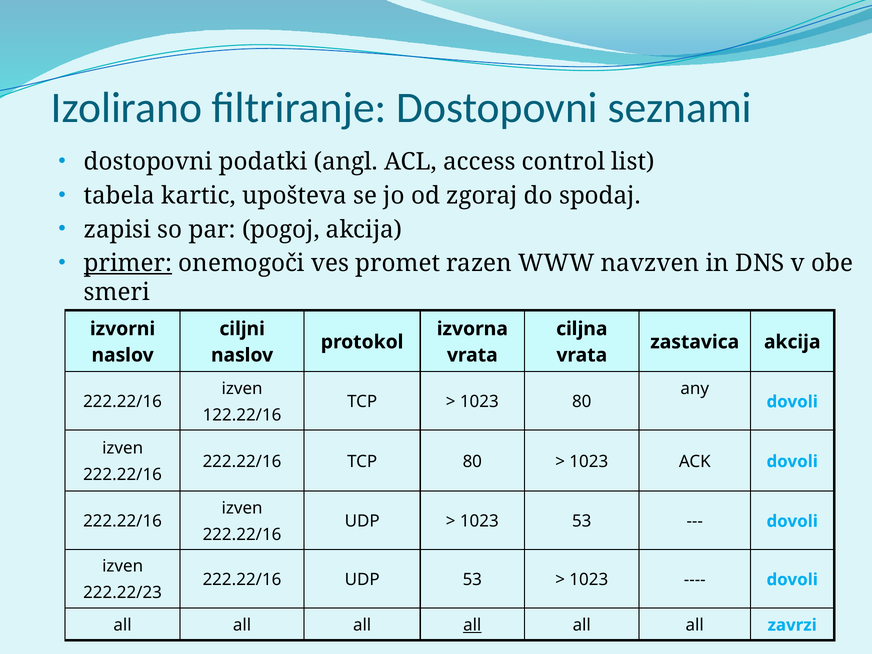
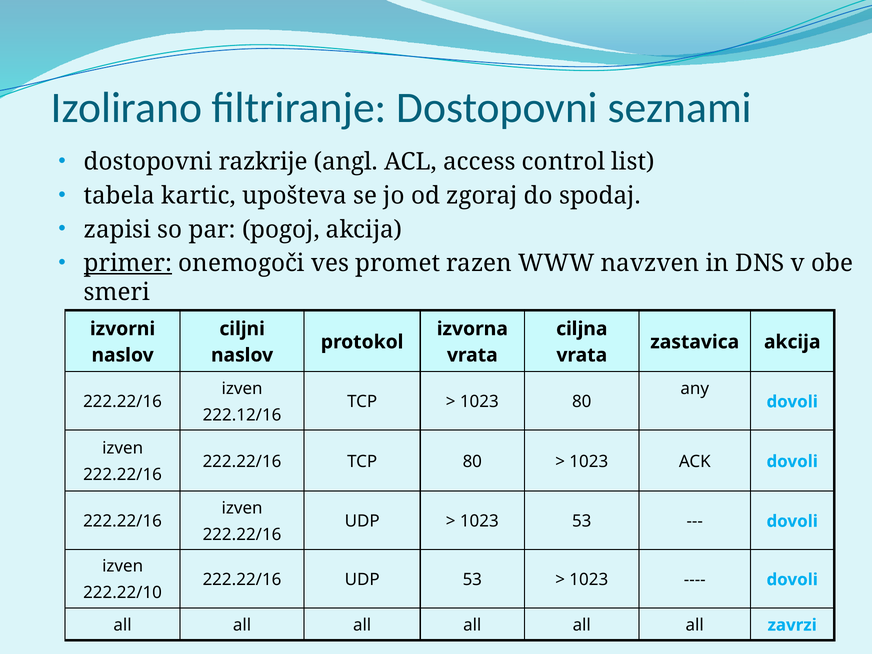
podatki: podatki -> razkrije (263, 162)
122.22/16: 122.22/16 -> 222.12/16 (242, 415)
222.22/23: 222.22/23 -> 222.22/10 (123, 593)
all underline: present -> none (472, 625)
